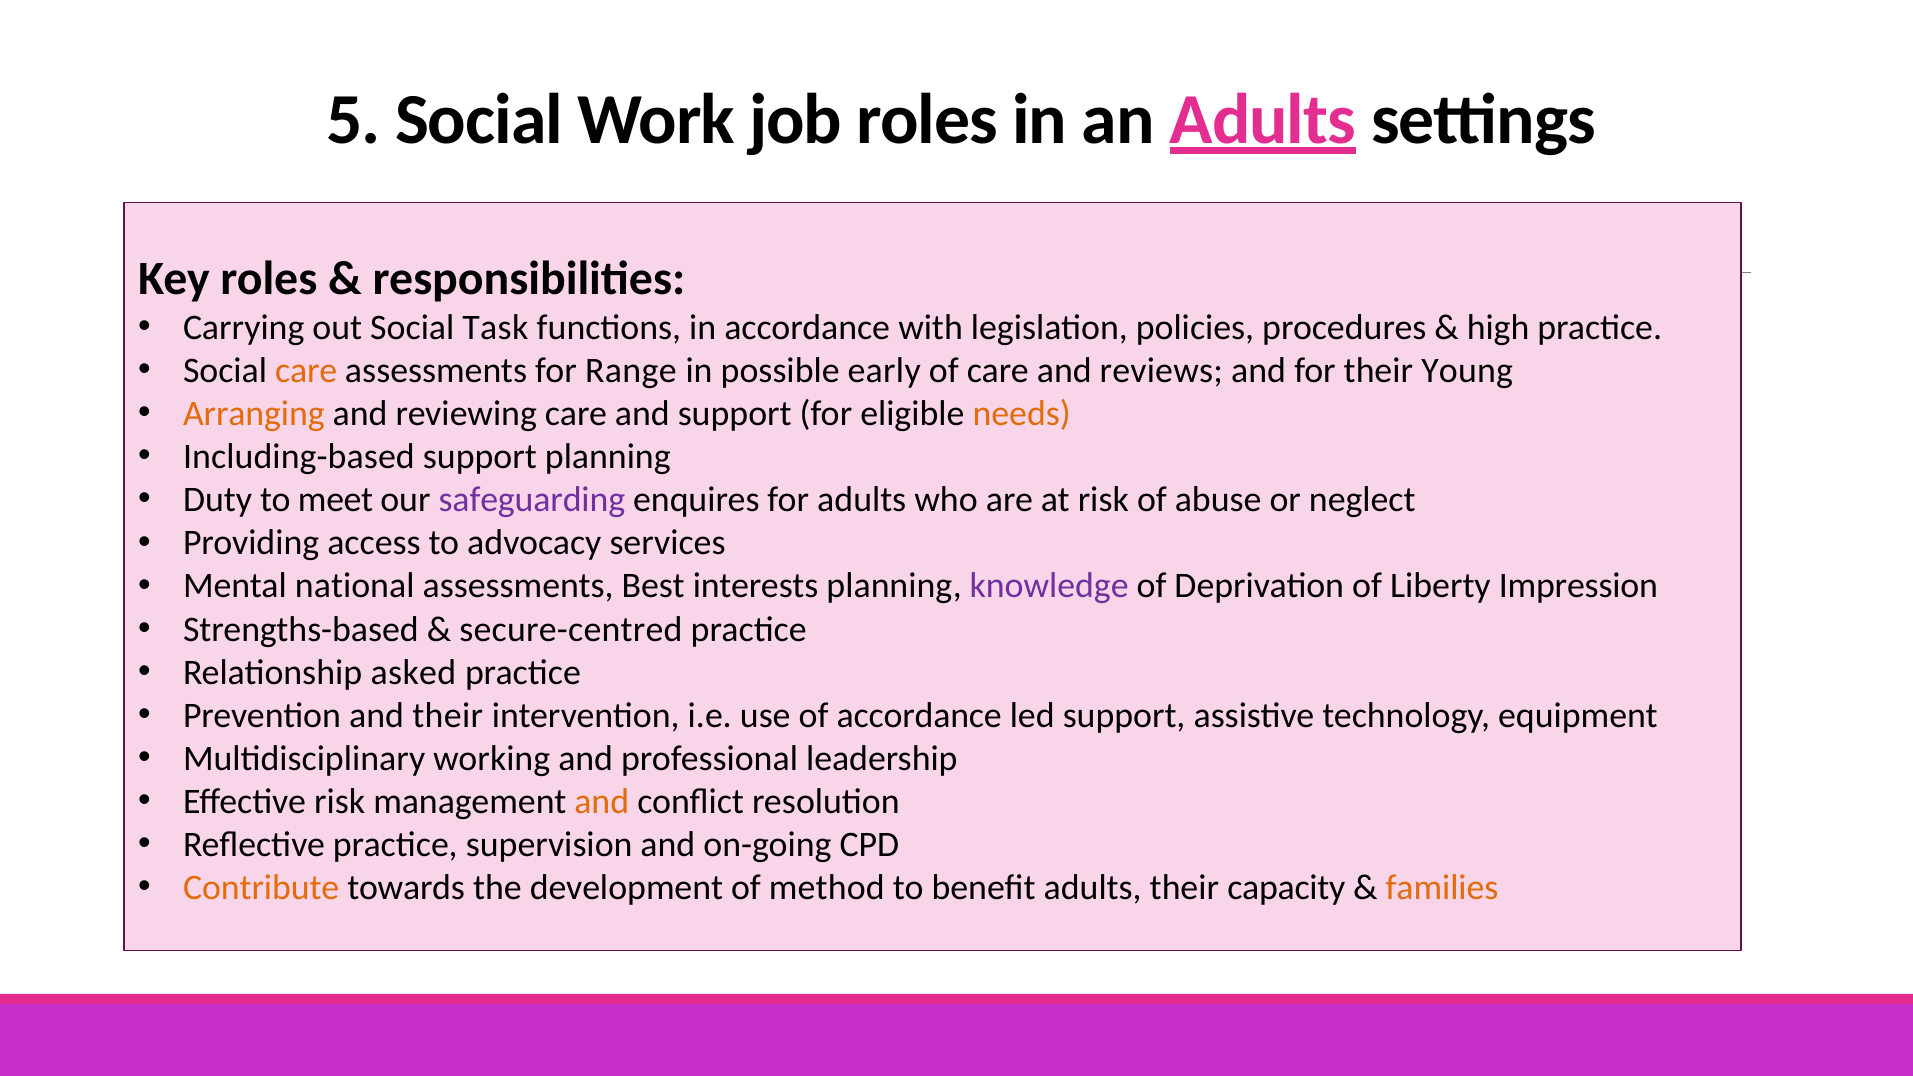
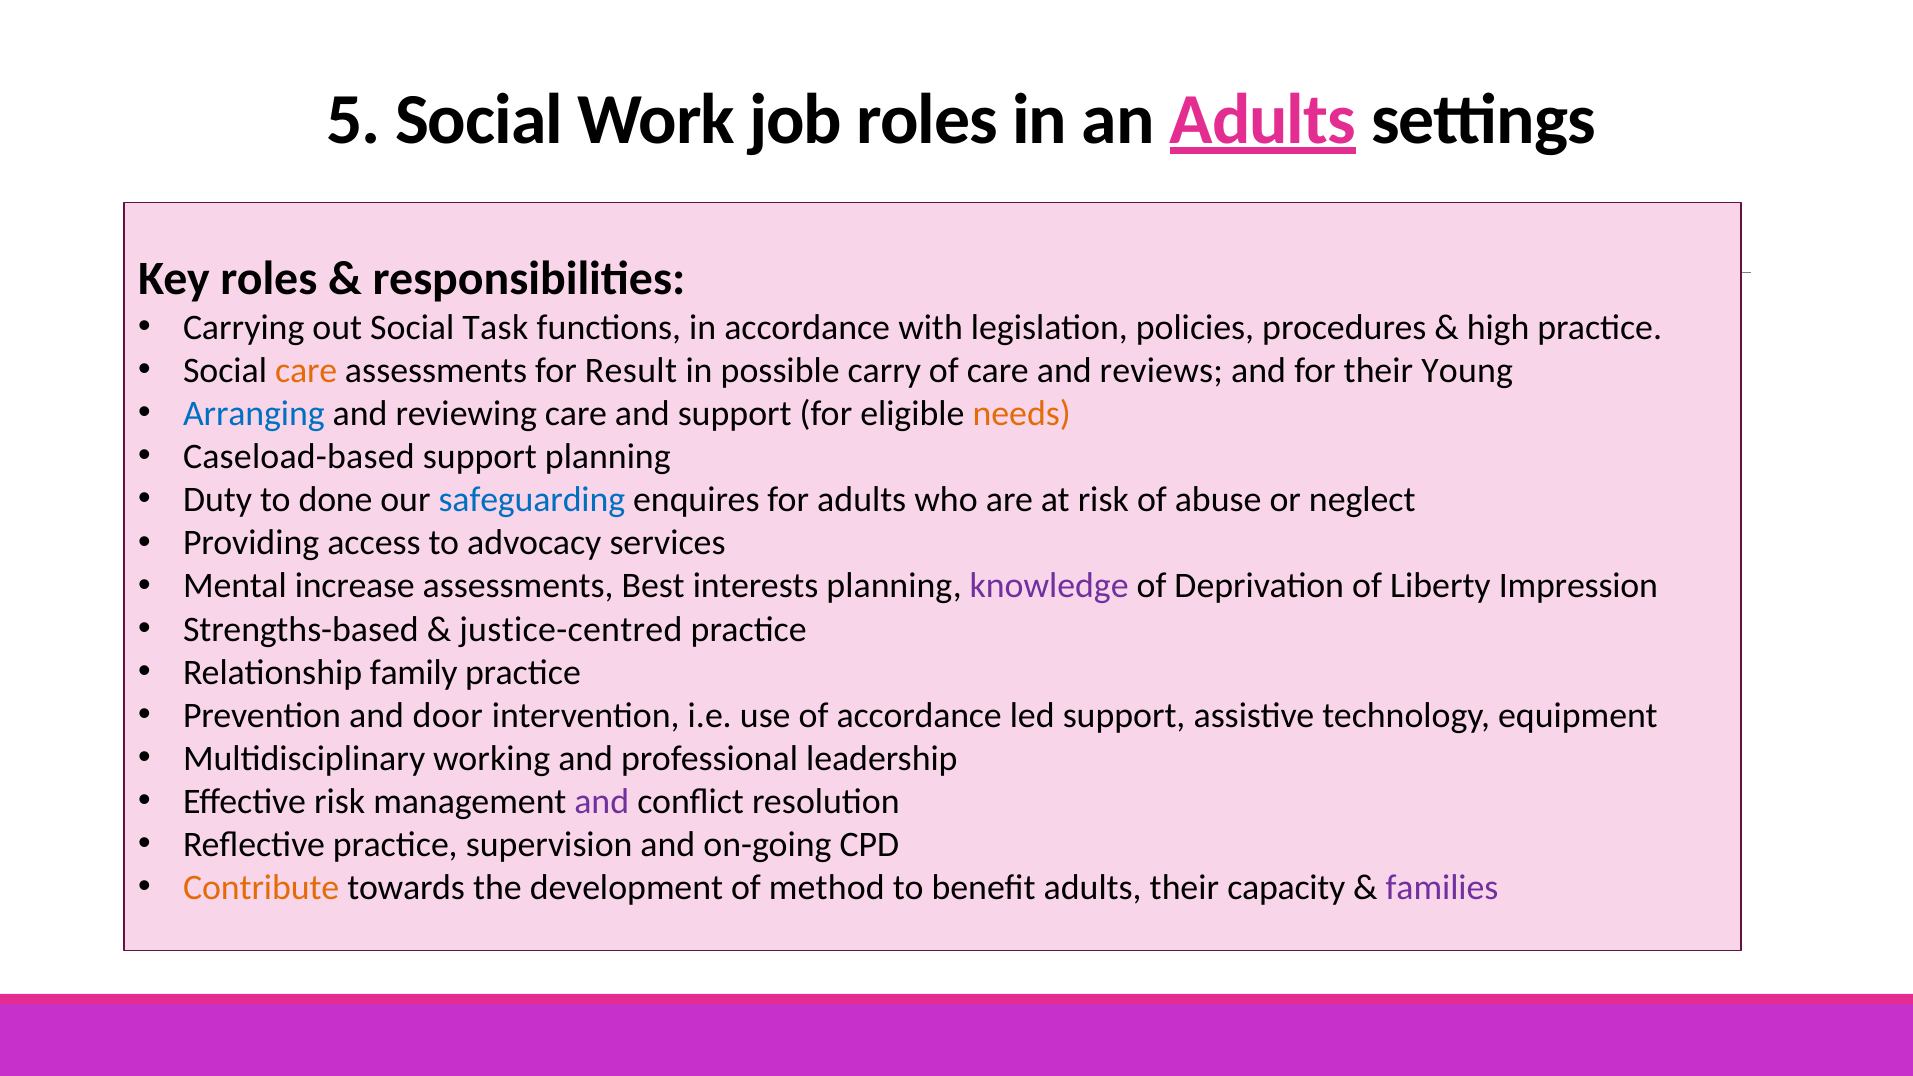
Range: Range -> Result (631, 371)
early: early -> carry (884, 371)
Arranging colour: orange -> blue (254, 414)
Including-based: Including-based -> Caseload-based (299, 457)
meet: meet -> done (336, 500)
safeguarding colour: purple -> blue (532, 500)
national: national -> increase (355, 586)
secure-centred: secure-centred -> justice-centred (571, 629)
asked: asked -> family (414, 672)
and their: their -> door (448, 715)
and colour: orange -> purple (602, 801)
families colour: orange -> purple (1442, 887)
